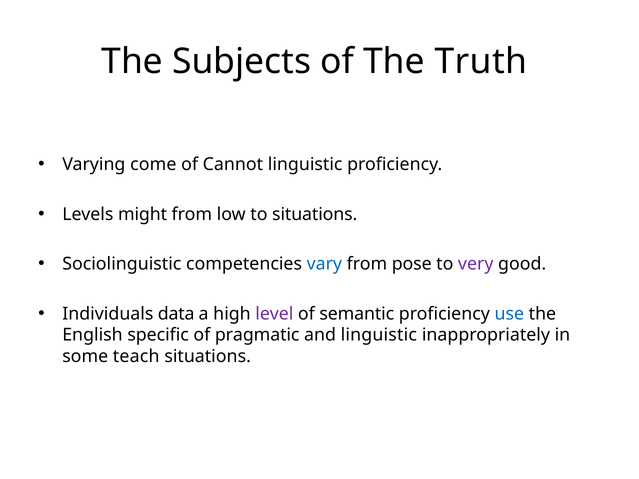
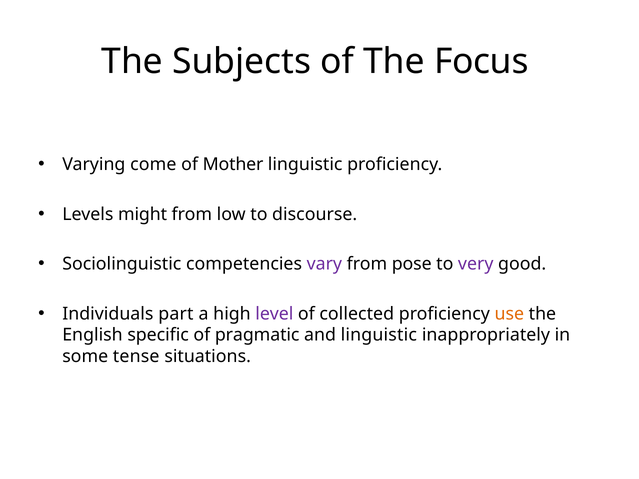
Truth: Truth -> Focus (481, 62)
Cannot: Cannot -> Mother (233, 165)
to situations: situations -> discourse (315, 214)
vary colour: blue -> purple (324, 264)
data: data -> part (176, 314)
semantic: semantic -> collected (357, 314)
use colour: blue -> orange (509, 314)
teach: teach -> tense (136, 357)
